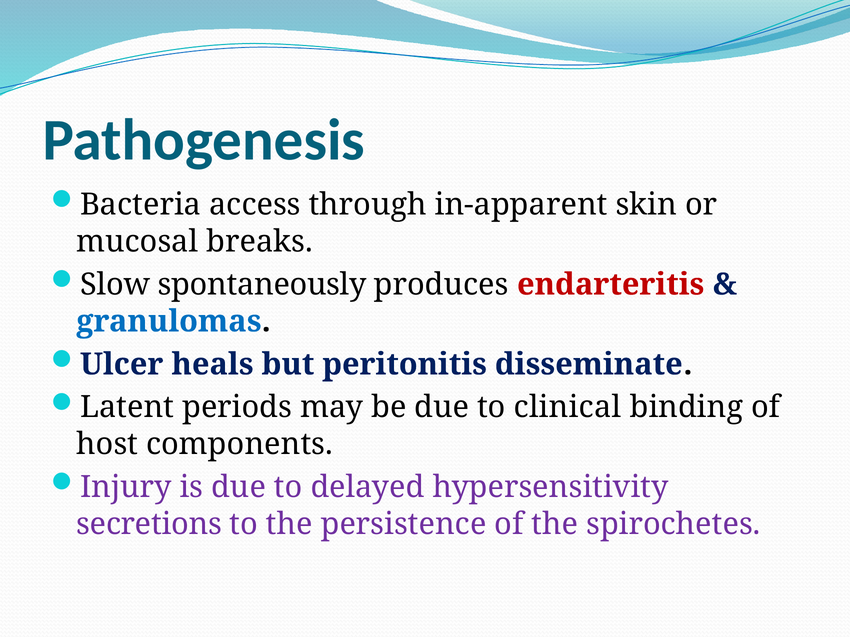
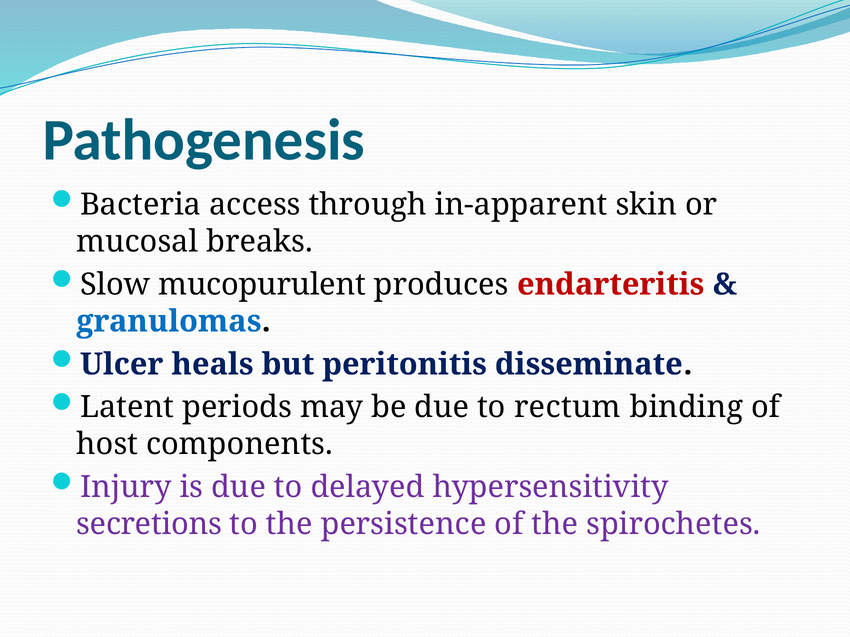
spontaneously: spontaneously -> mucopurulent (262, 285)
clinical: clinical -> rectum (568, 408)
